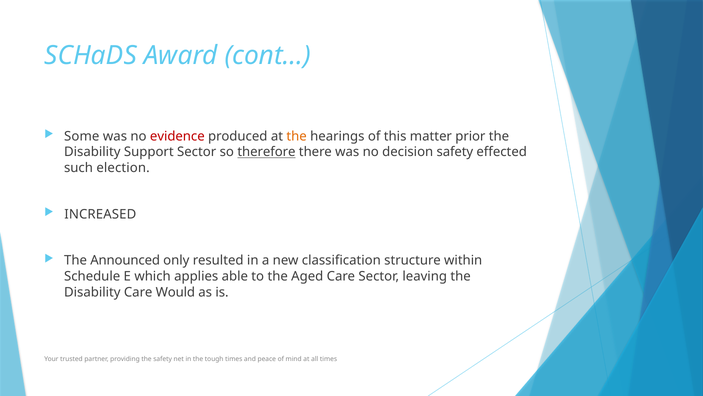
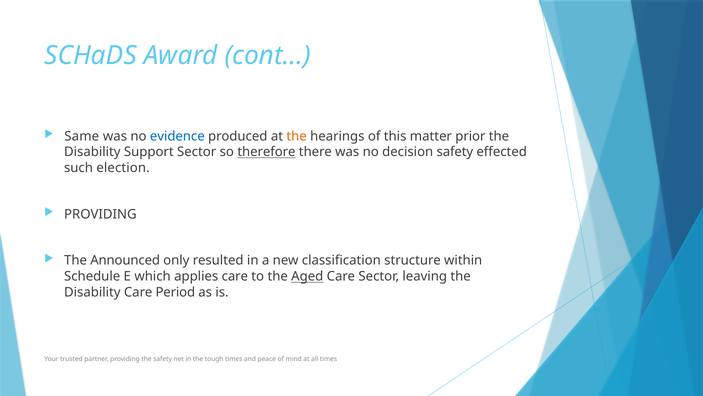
Some: Some -> Same (82, 136)
evidence colour: red -> blue (177, 136)
INCREASED: INCREASED -> PROVIDING (100, 214)
applies able: able -> care (235, 276)
Aged underline: none -> present (307, 276)
Would: Would -> Period (175, 292)
